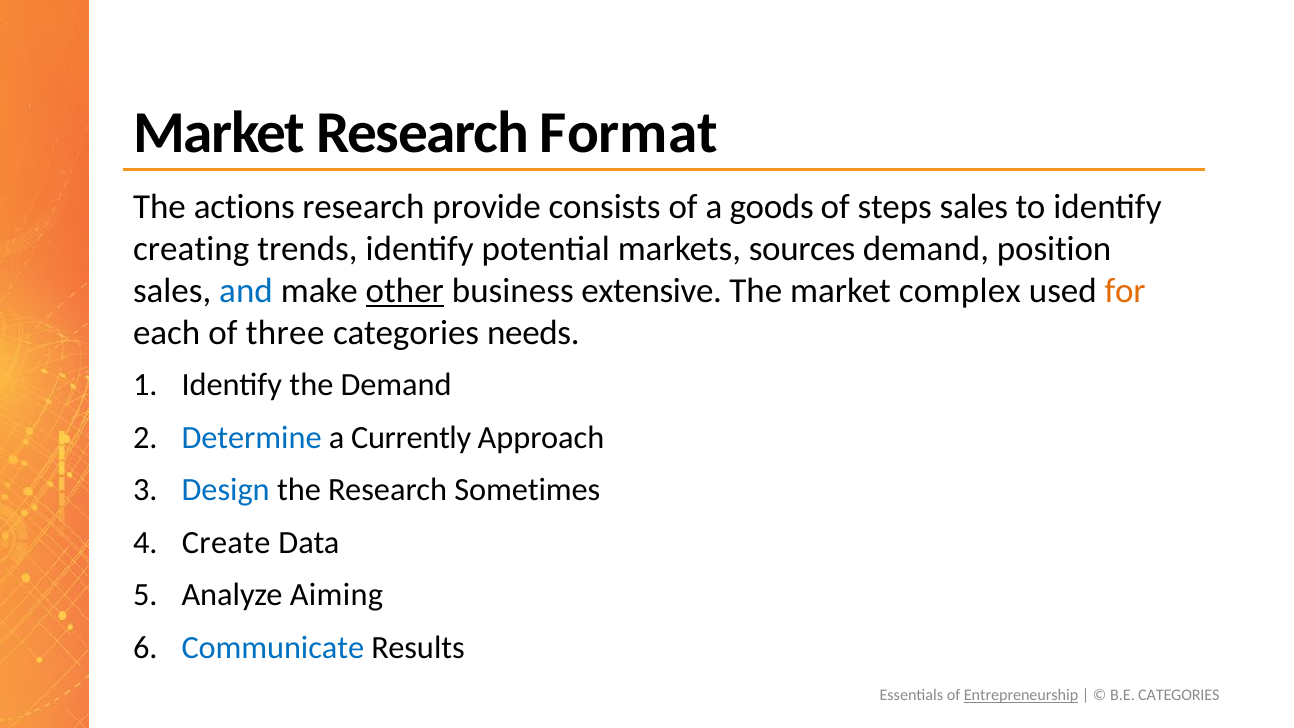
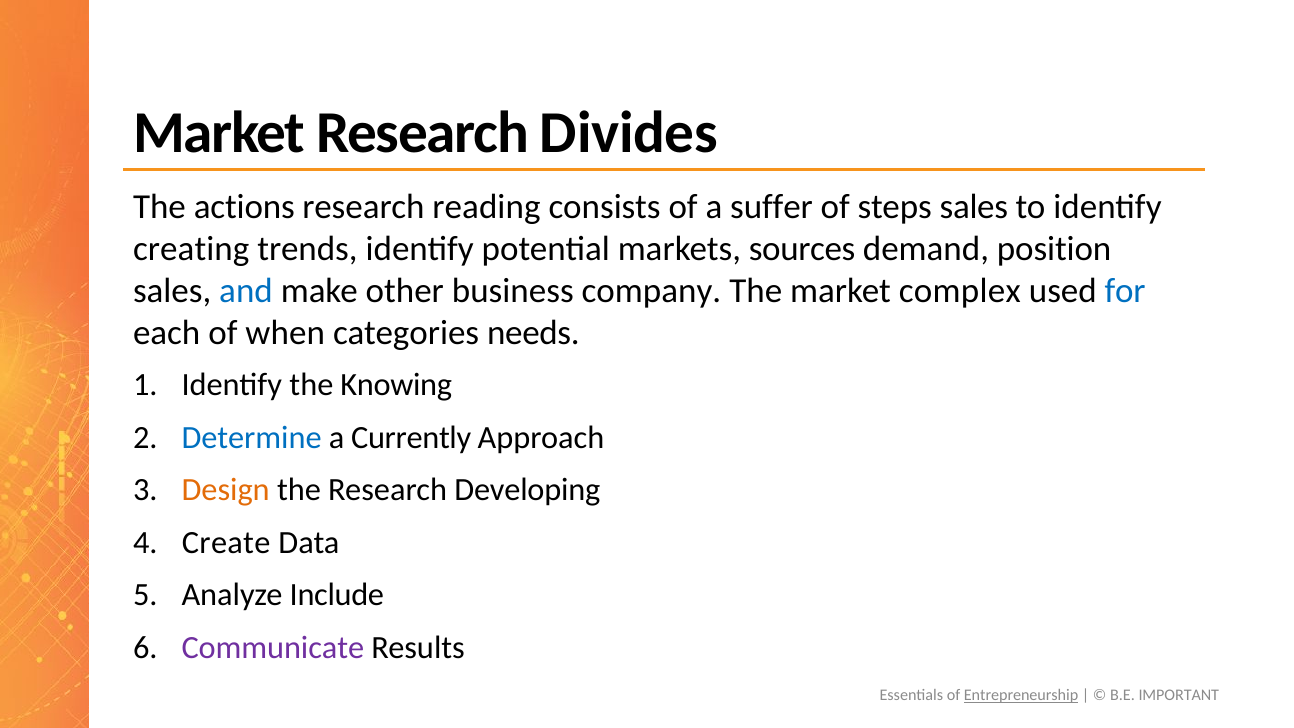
Format: Format -> Divides (629, 133)
provide: provide -> reading (486, 207)
goods: goods -> suffer (772, 207)
other underline: present -> none (405, 291)
extensive: extensive -> company (651, 291)
for colour: orange -> blue (1125, 291)
three: three -> when (285, 333)
the Demand: Demand -> Knowing (396, 385)
Design colour: blue -> orange (226, 490)
Sometimes: Sometimes -> Developing (527, 490)
Aiming: Aiming -> Include (337, 595)
Communicate colour: blue -> purple (273, 647)
B.E CATEGORIES: CATEGORIES -> IMPORTANT (1179, 695)
